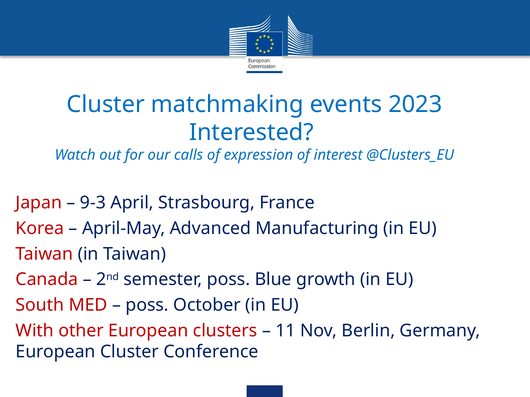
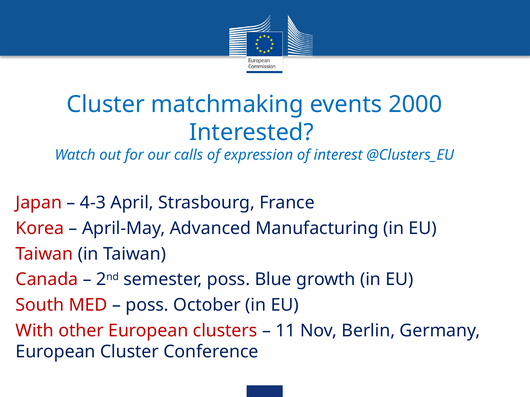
2023: 2023 -> 2000 (415, 104)
9-3: 9-3 -> 4-3 (93, 203)
